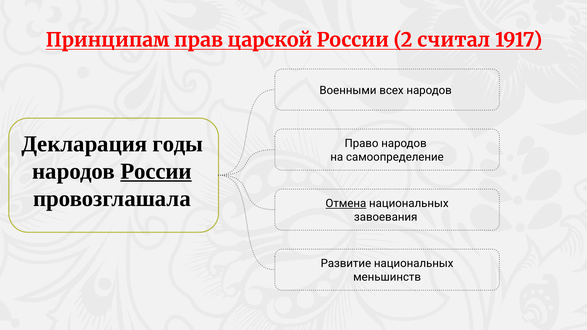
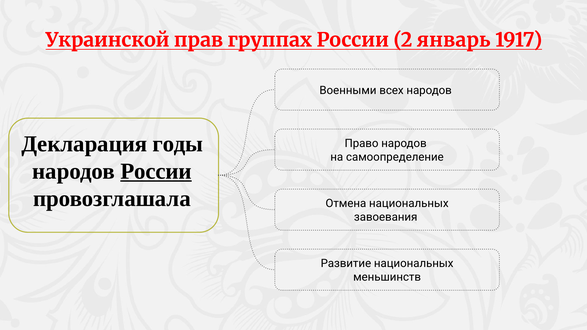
Принципам: Принципам -> Украинской (108, 40)
царской: царской -> группах (270, 40)
считал: считал -> январь (454, 40)
Отмена underline: present -> none (346, 204)
